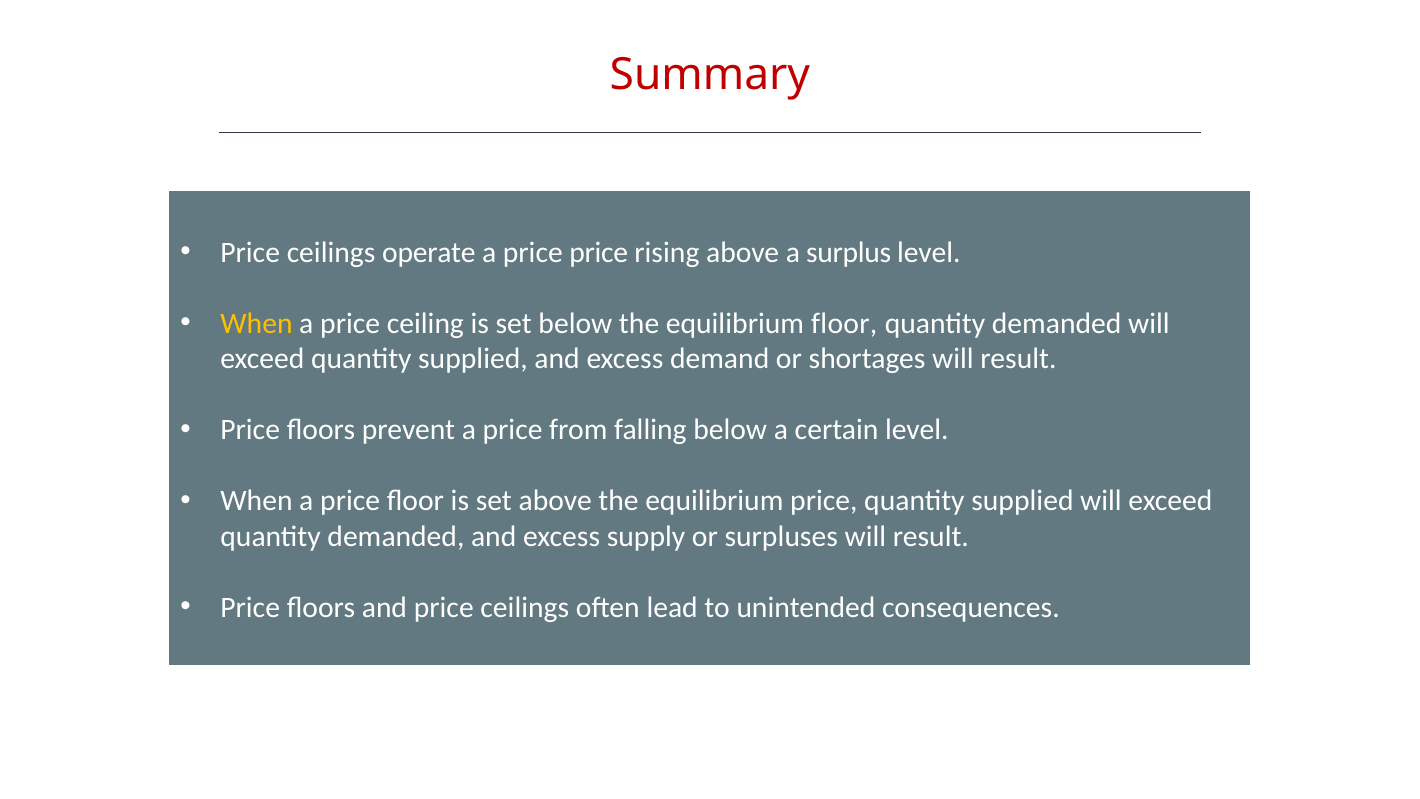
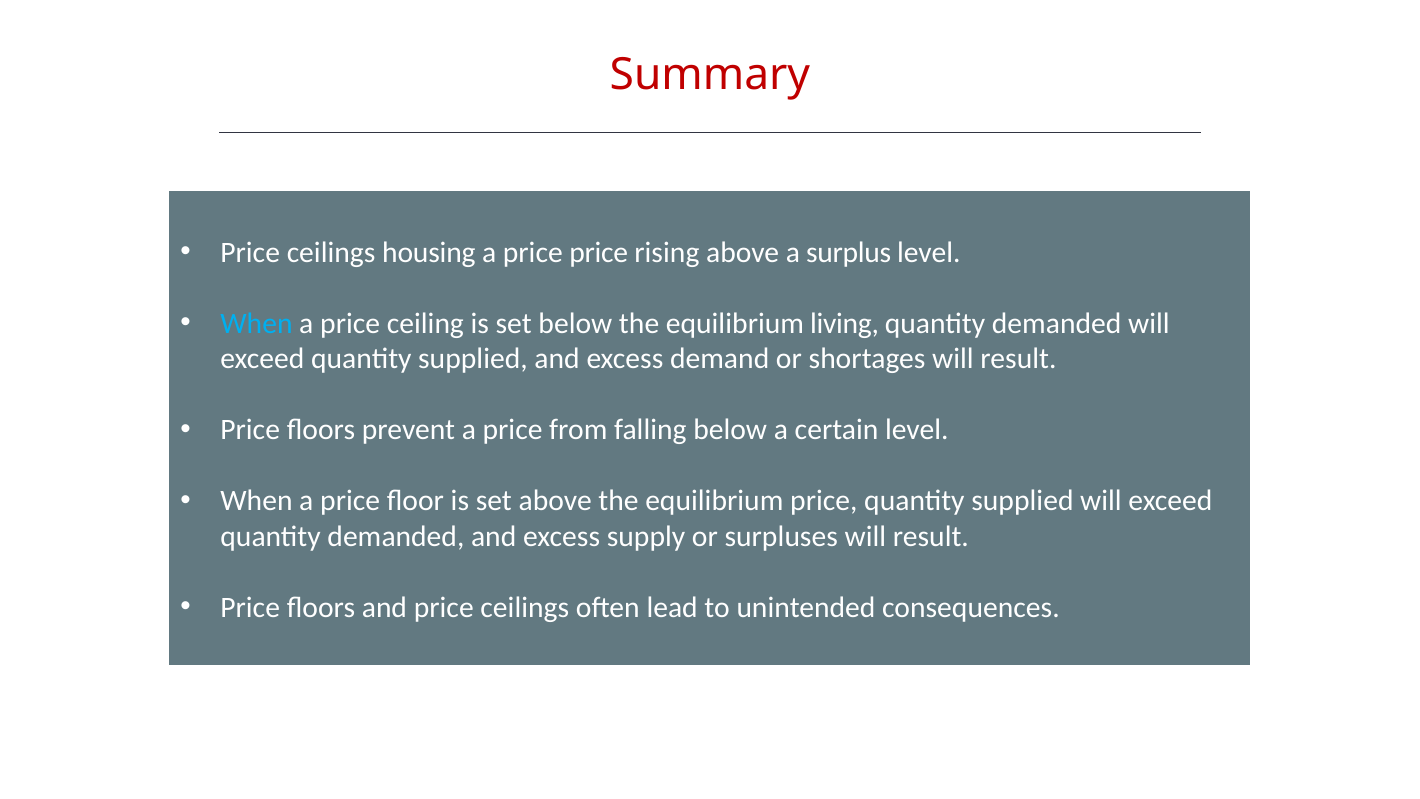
operate: operate -> housing (429, 252)
When colour: yellow -> light blue (256, 323)
equilibrium floor: floor -> living (845, 323)
